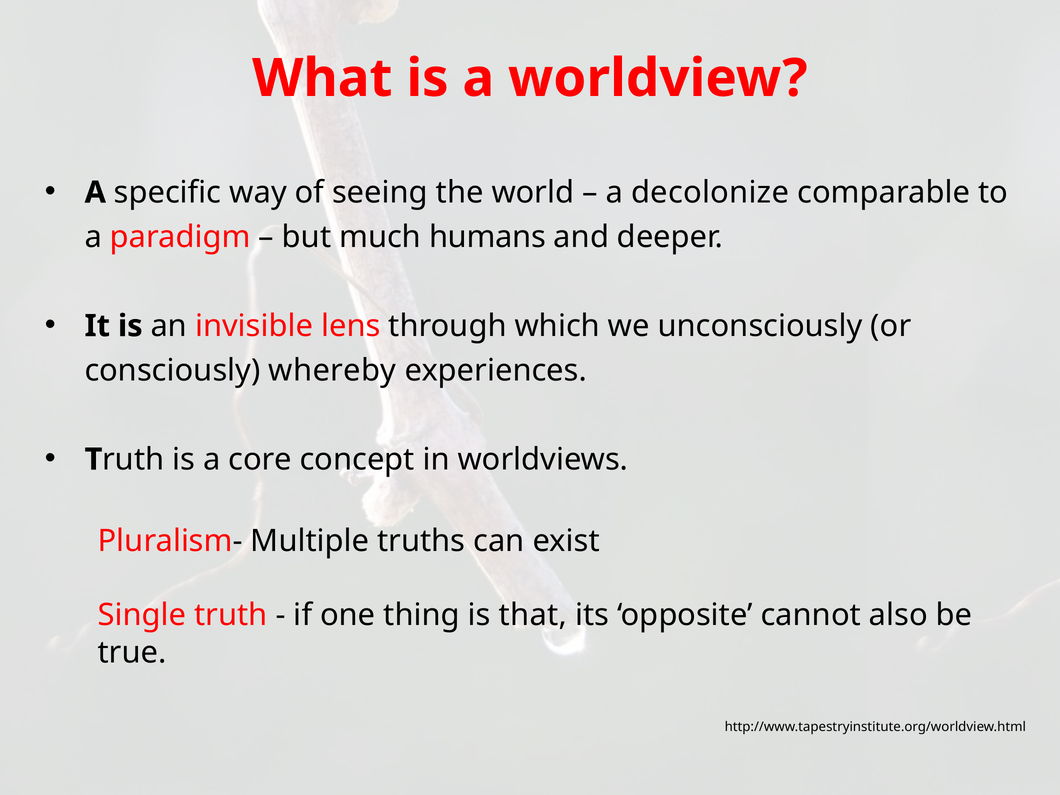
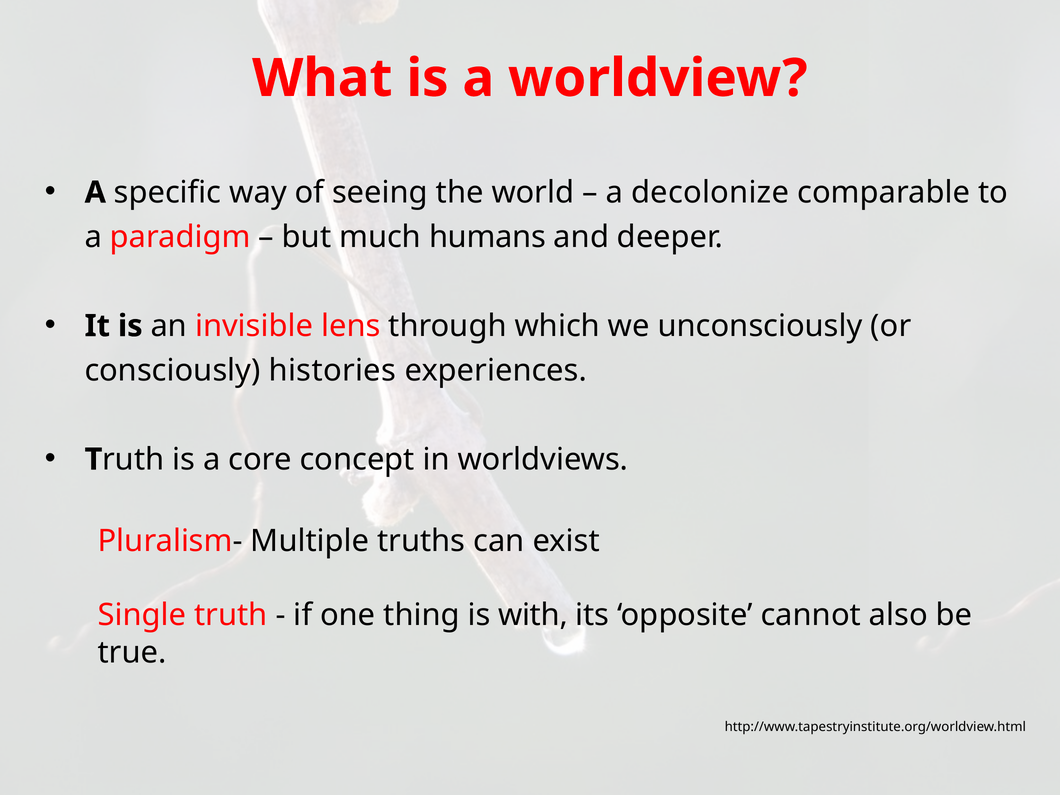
whereby: whereby -> histories (332, 370)
that: that -> with (533, 615)
